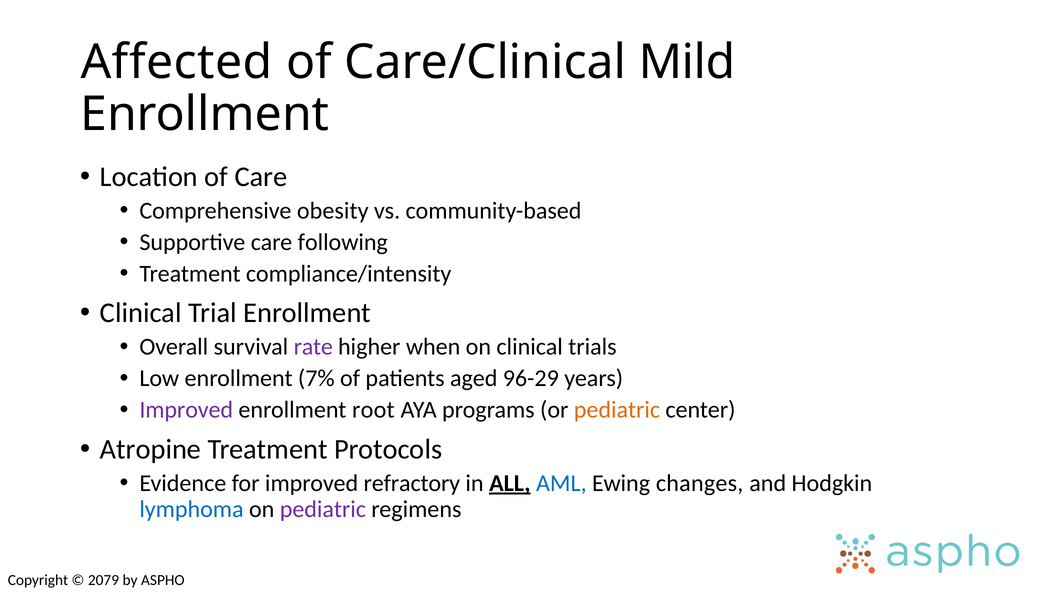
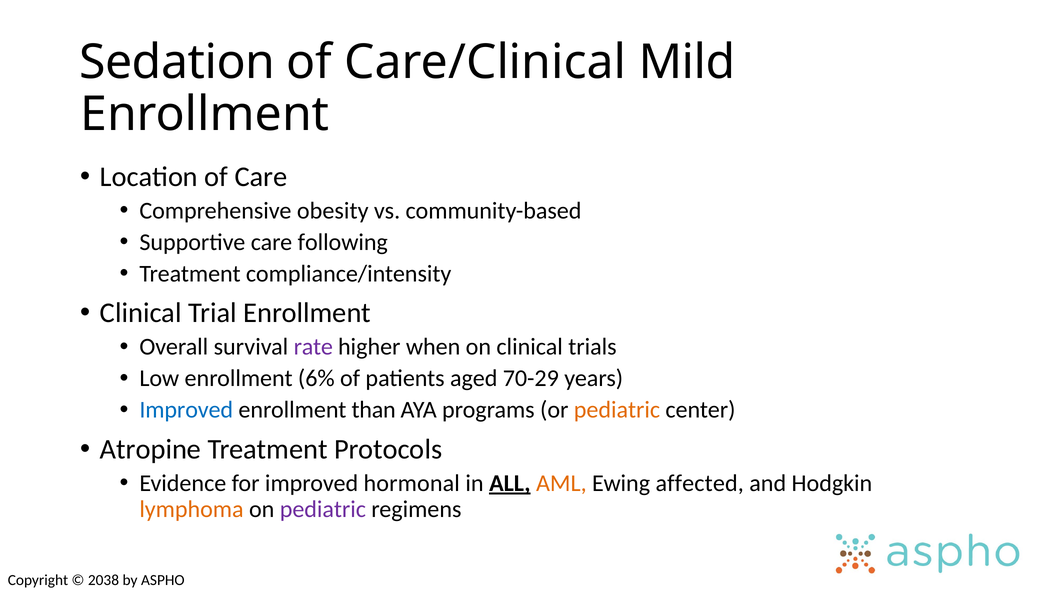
Affected: Affected -> Sedation (177, 62)
7%: 7% -> 6% (316, 378)
96-29: 96-29 -> 70-29 (531, 378)
Improved colour: purple -> blue (186, 410)
root: root -> than (374, 410)
refractory: refractory -> hormonal (412, 483)
AML colour: blue -> orange (561, 483)
changes: changes -> affected (700, 483)
lymphoma colour: blue -> orange (191, 509)
2079: 2079 -> 2038 (103, 580)
